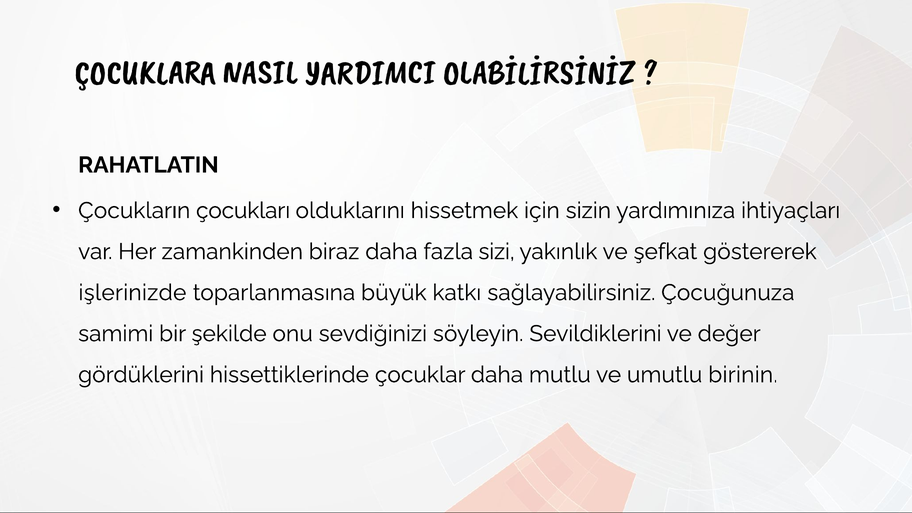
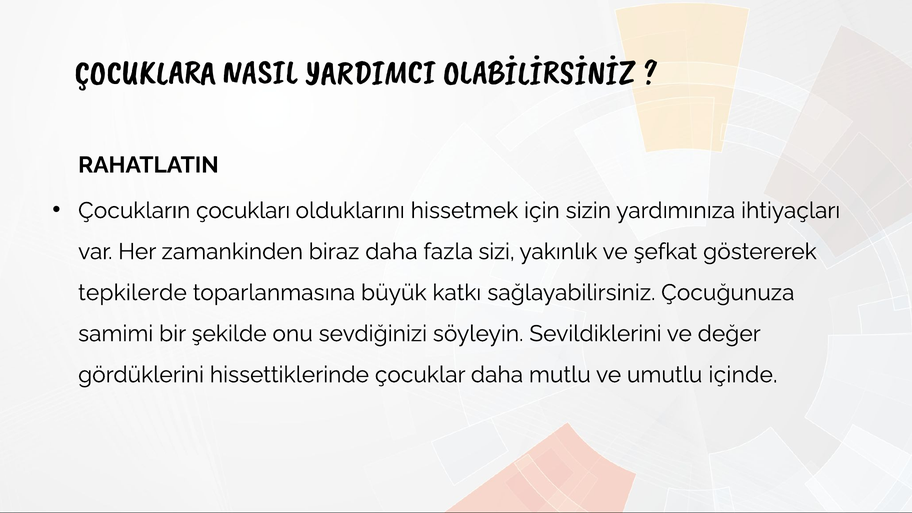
işlerinizde: işlerinizde -> tepkilerde (132, 293)
birinin: birinin -> içinde (743, 375)
